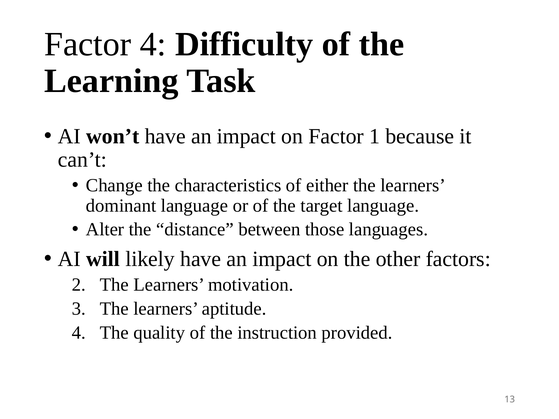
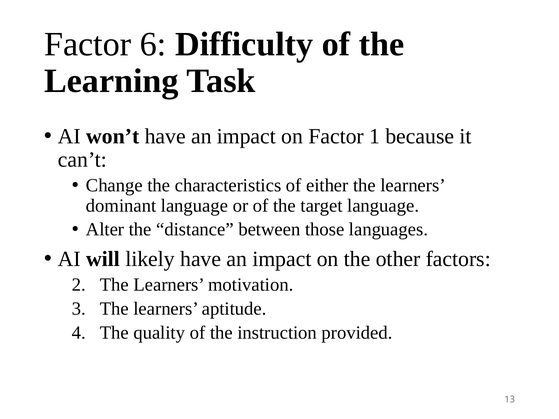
Factor 4: 4 -> 6 (153, 44)
